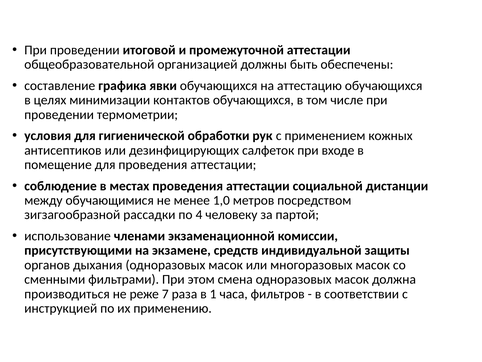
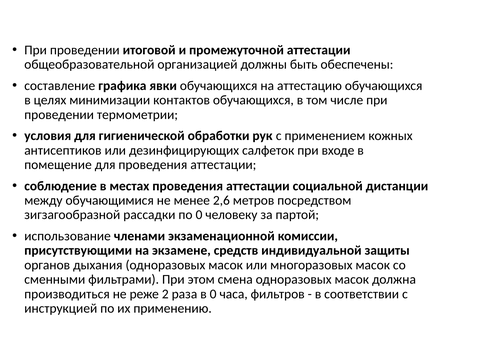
1,0: 1,0 -> 2,6 (221, 200)
по 4: 4 -> 0 (199, 215)
7: 7 -> 2 (165, 294)
в 1: 1 -> 0 (213, 294)
